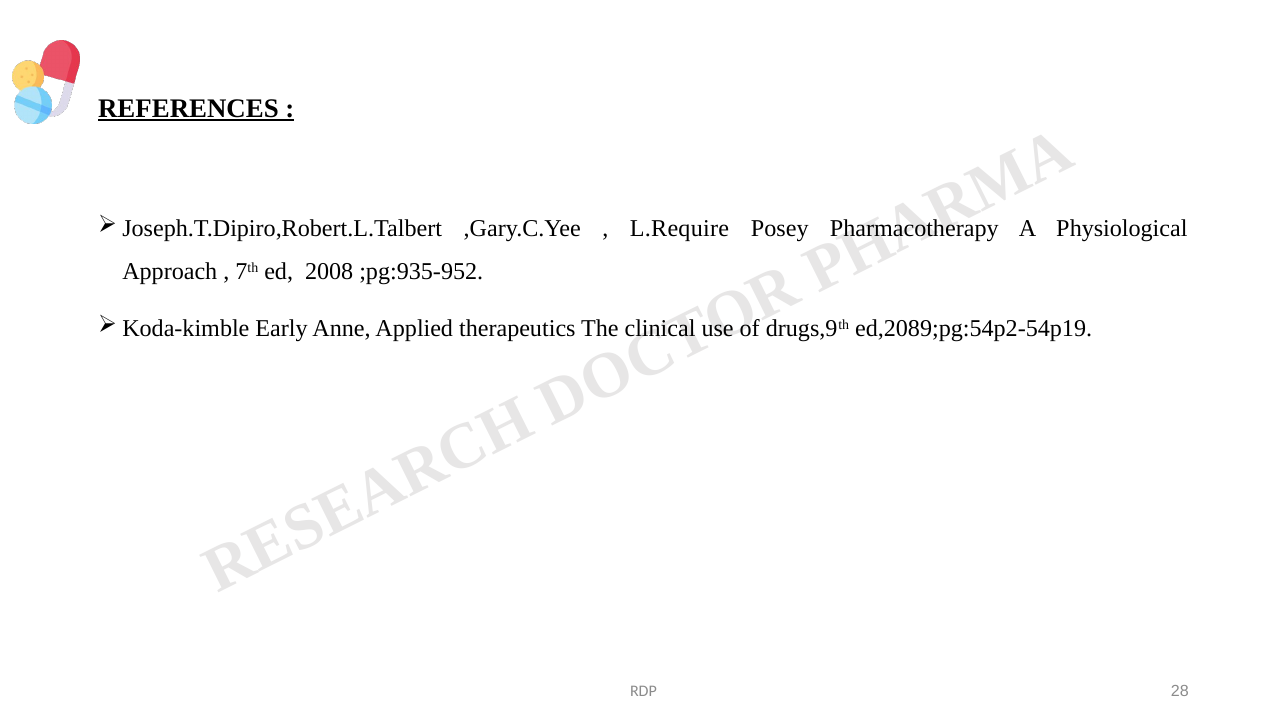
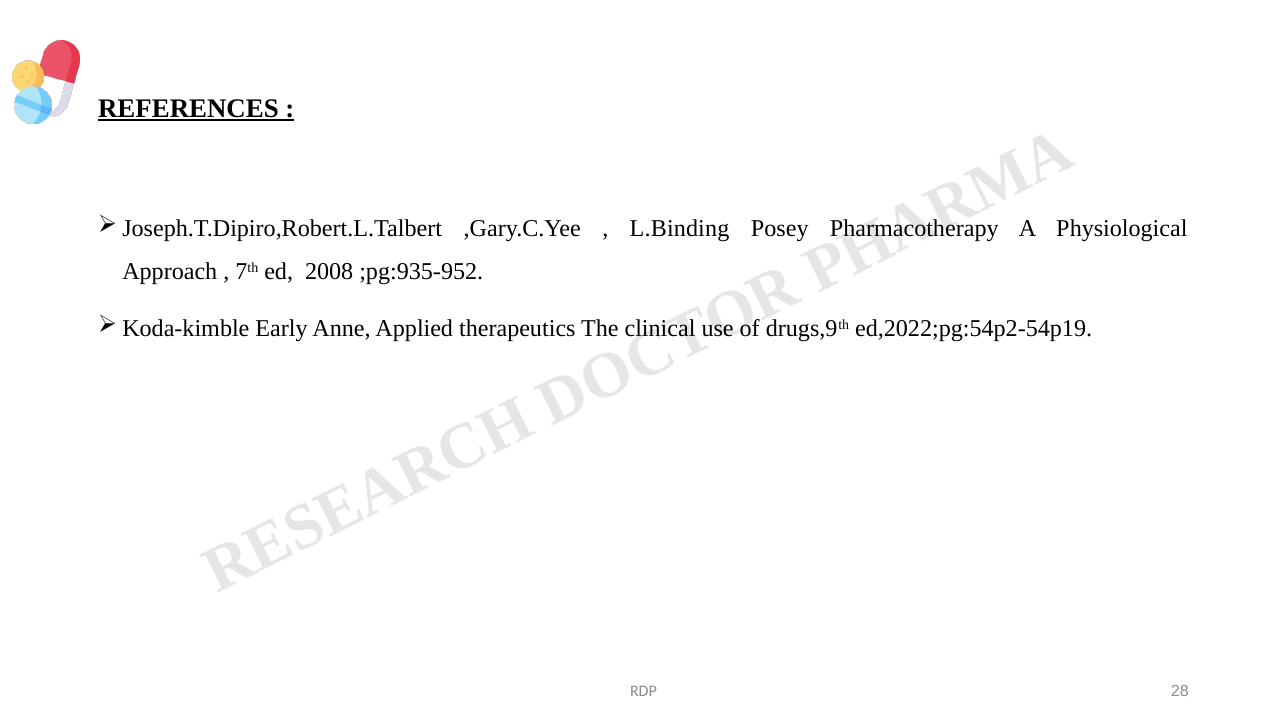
L.Require: L.Require -> L.Binding (680, 228)
ed,2089;pg:54p2-54p19: ed,2089;pg:54p2-54p19 -> ed,2022;pg:54p2-54p19 (974, 329)
